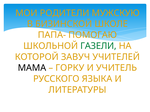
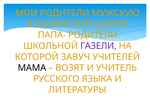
ПАПА- ПОМОГАЮ: ПОМОГАЮ -> РОДИТЕЛИ (93, 35)
ГАЗЕЛИ colour: green -> purple (98, 46)
ГОРКУ: ГОРКУ -> ВОЗЯТ (70, 68)
